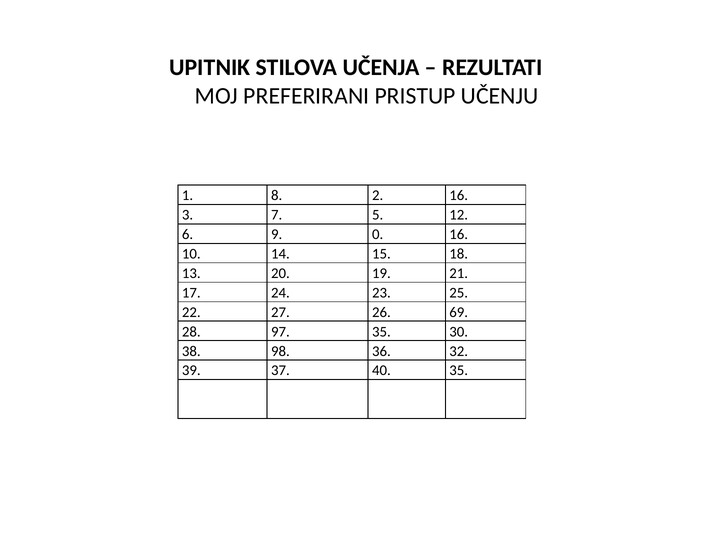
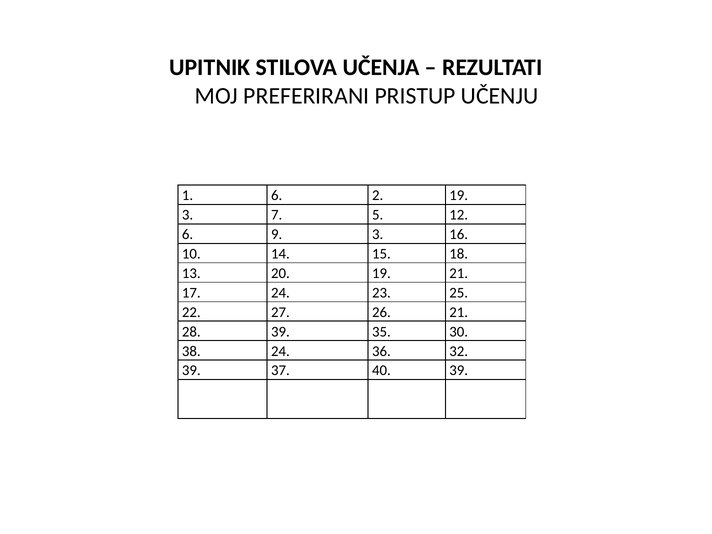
1 8: 8 -> 6 (277, 195)
2 16: 16 -> 19 (459, 195)
9 0: 0 -> 3 (378, 234)
26 69: 69 -> 21 (459, 312)
28 97: 97 -> 39 (280, 332)
38 98: 98 -> 24 (280, 351)
40 35: 35 -> 39 (459, 371)
